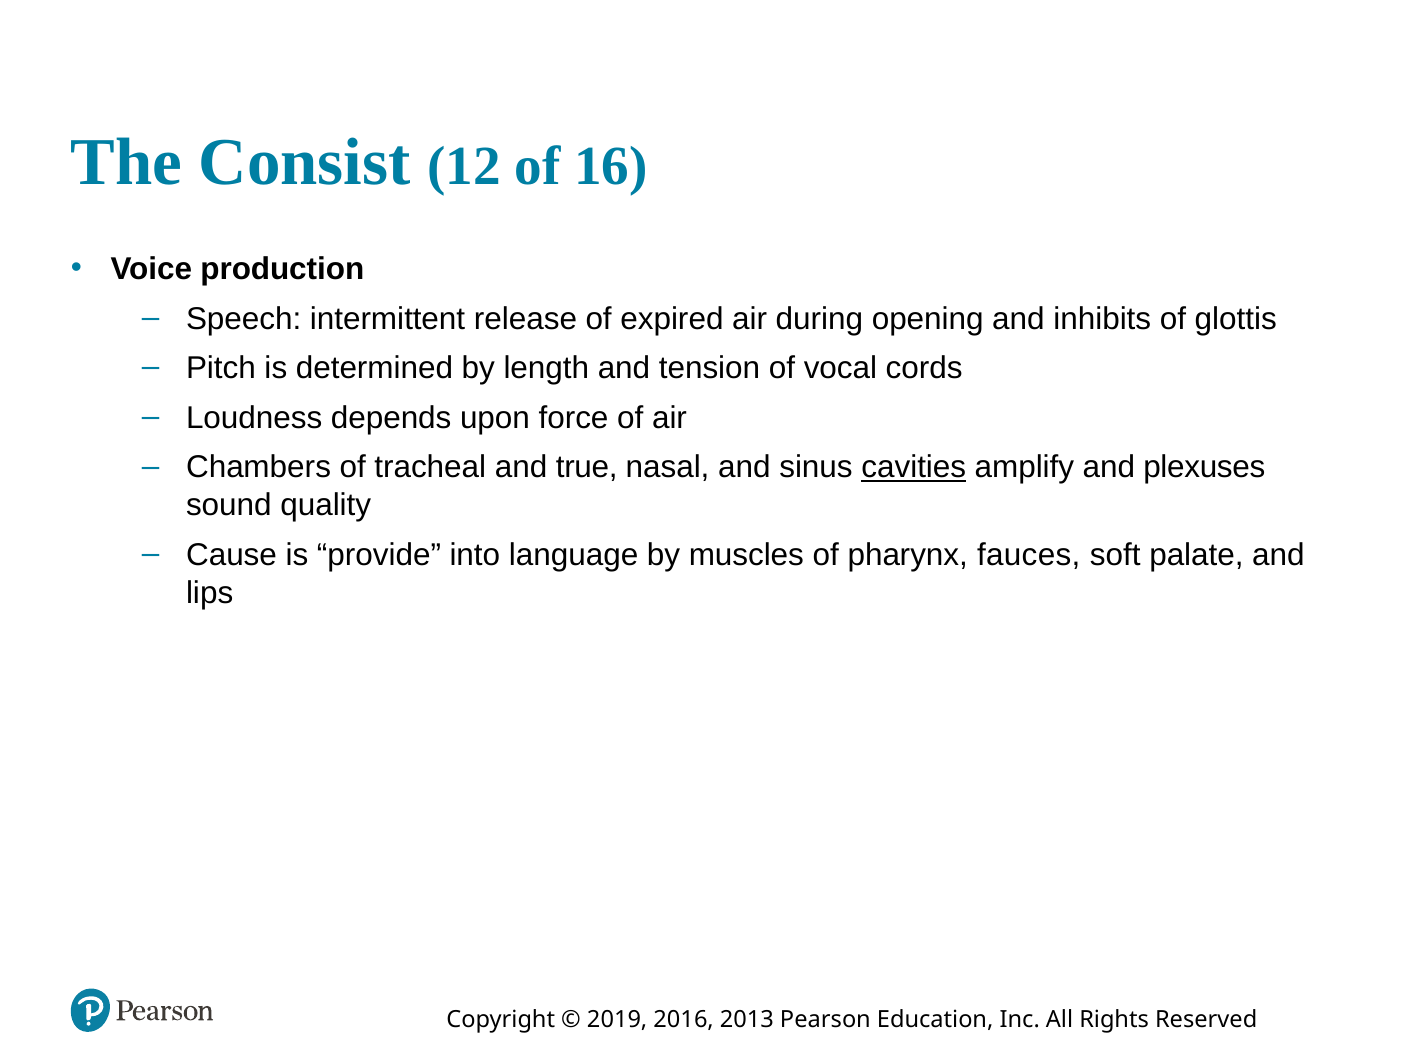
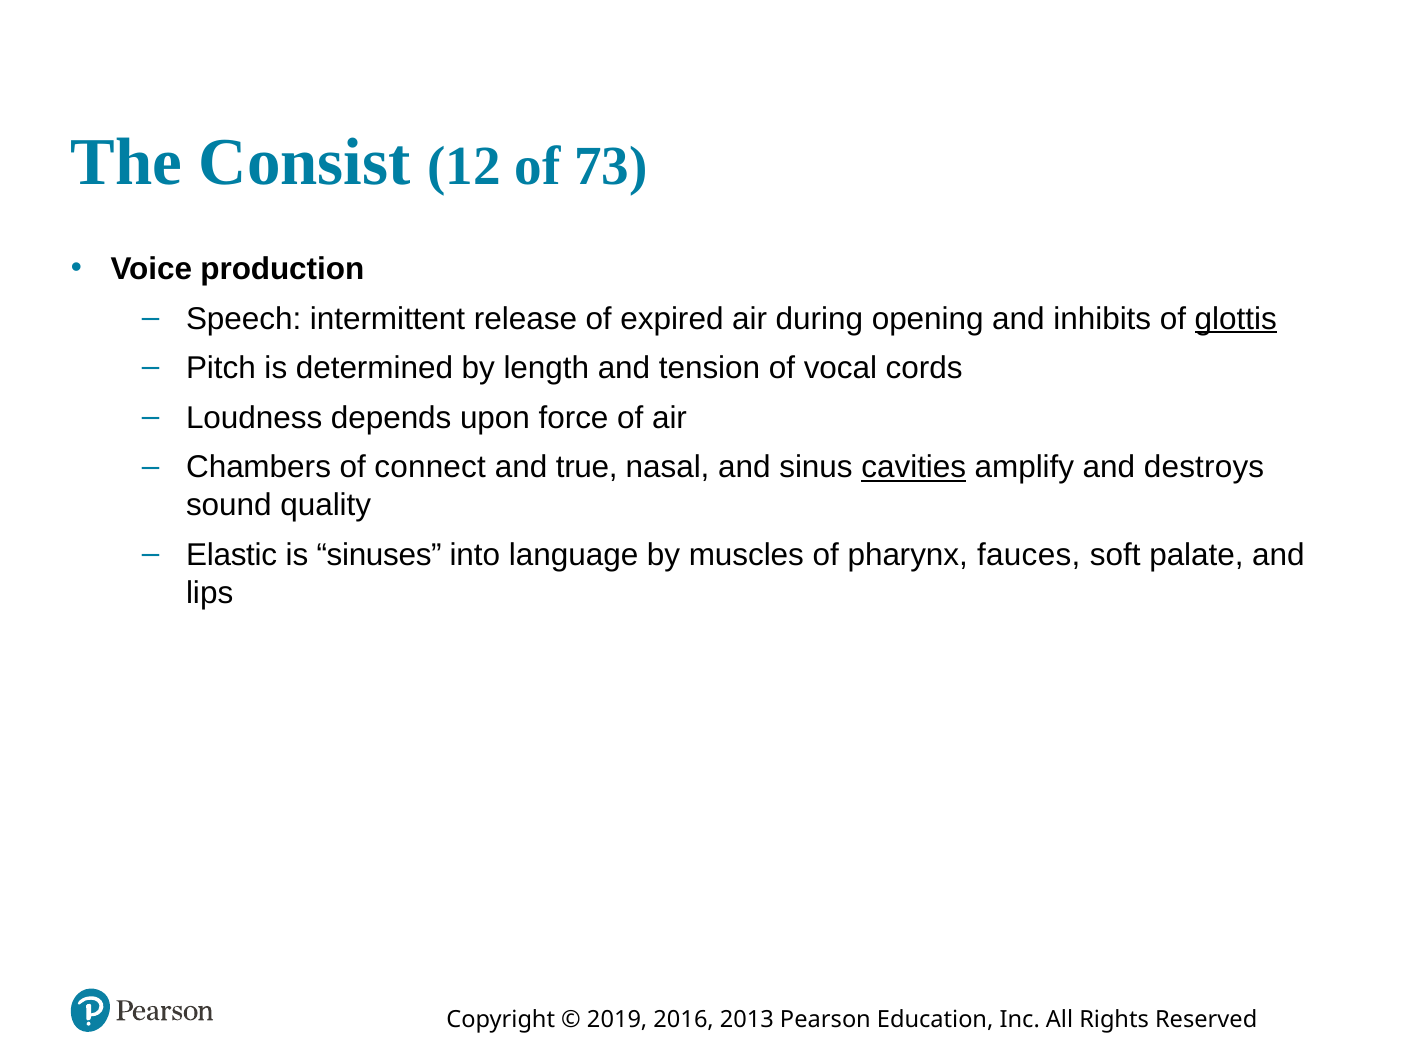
16: 16 -> 73 (611, 166)
glottis underline: none -> present (1236, 319)
tracheal: tracheal -> connect (430, 468)
plexuses: plexuses -> destroys (1204, 468)
Cause: Cause -> Elastic (232, 555)
provide: provide -> sinuses (379, 555)
